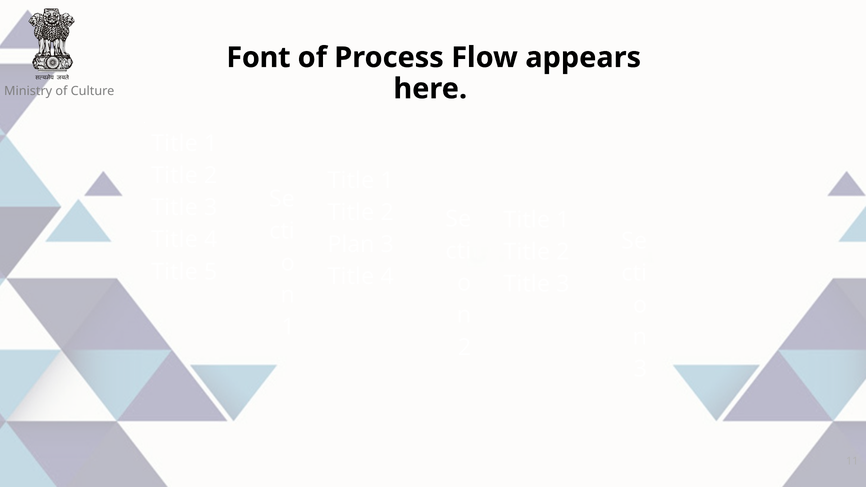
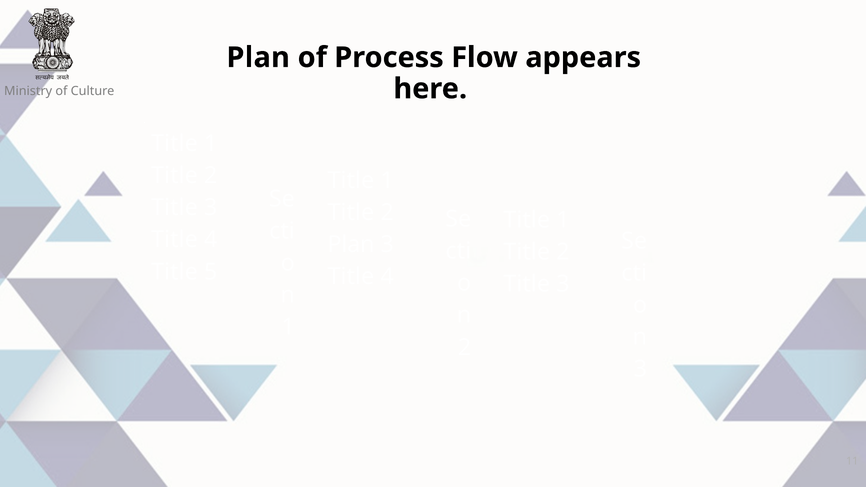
Font: Font -> Plan (258, 58)
